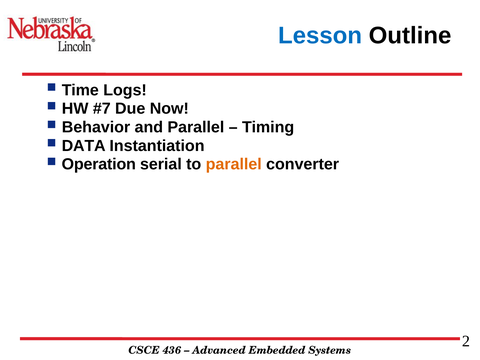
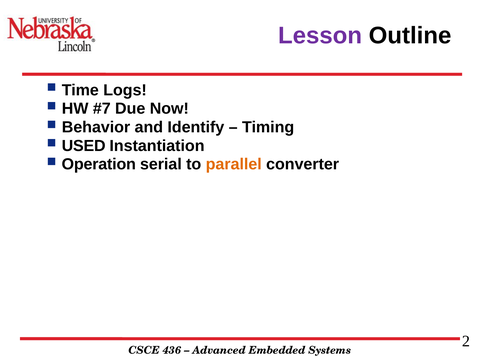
Lesson colour: blue -> purple (320, 36)
and Parallel: Parallel -> Identify (196, 127)
DATA: DATA -> USED (84, 146)
